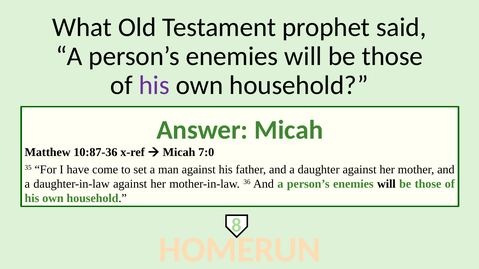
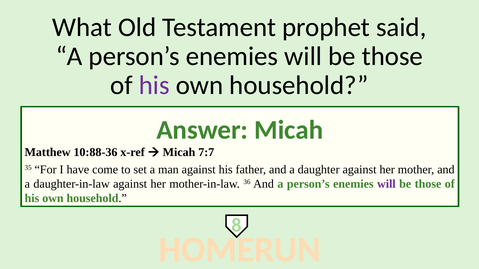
10:87-36: 10:87-36 -> 10:88-36 (95, 152)
7:0: 7:0 -> 7:7 (206, 152)
will colour: black -> purple (386, 184)
